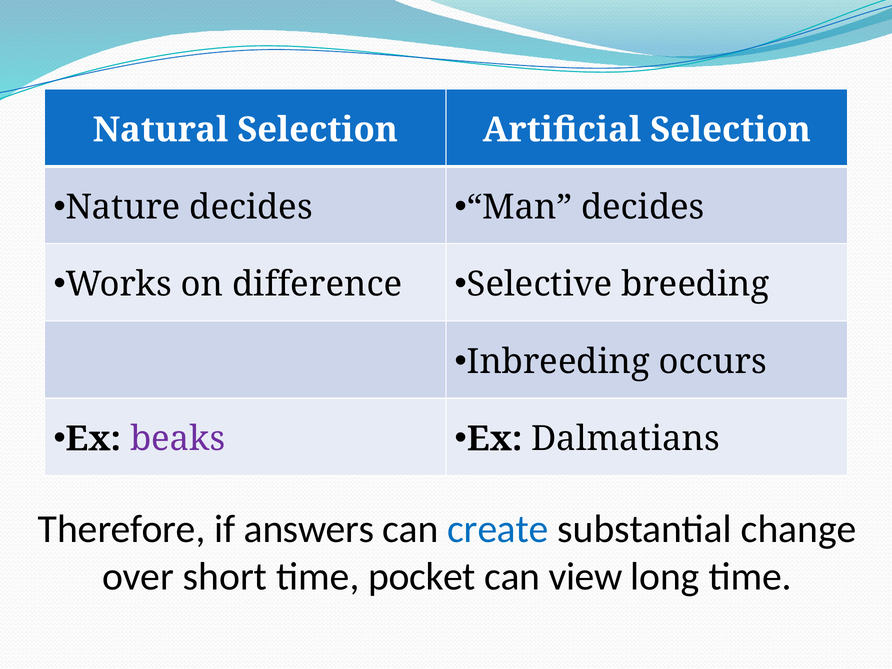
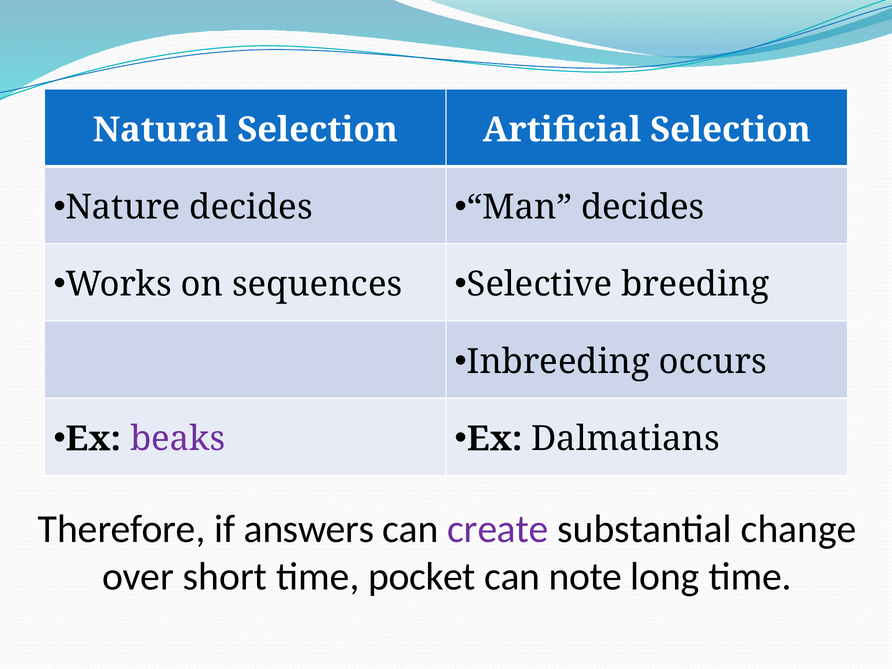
difference: difference -> sequences (317, 284)
create colour: blue -> purple (498, 529)
view: view -> note (585, 577)
